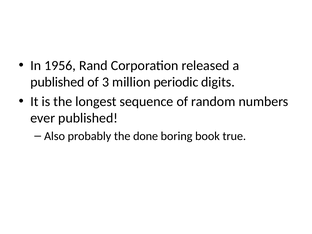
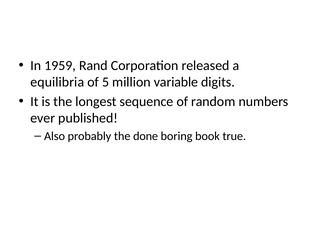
1956: 1956 -> 1959 (60, 65)
published: published -> equilibria (57, 82)
3: 3 -> 5 (106, 82)
periodic: periodic -> variable (176, 82)
